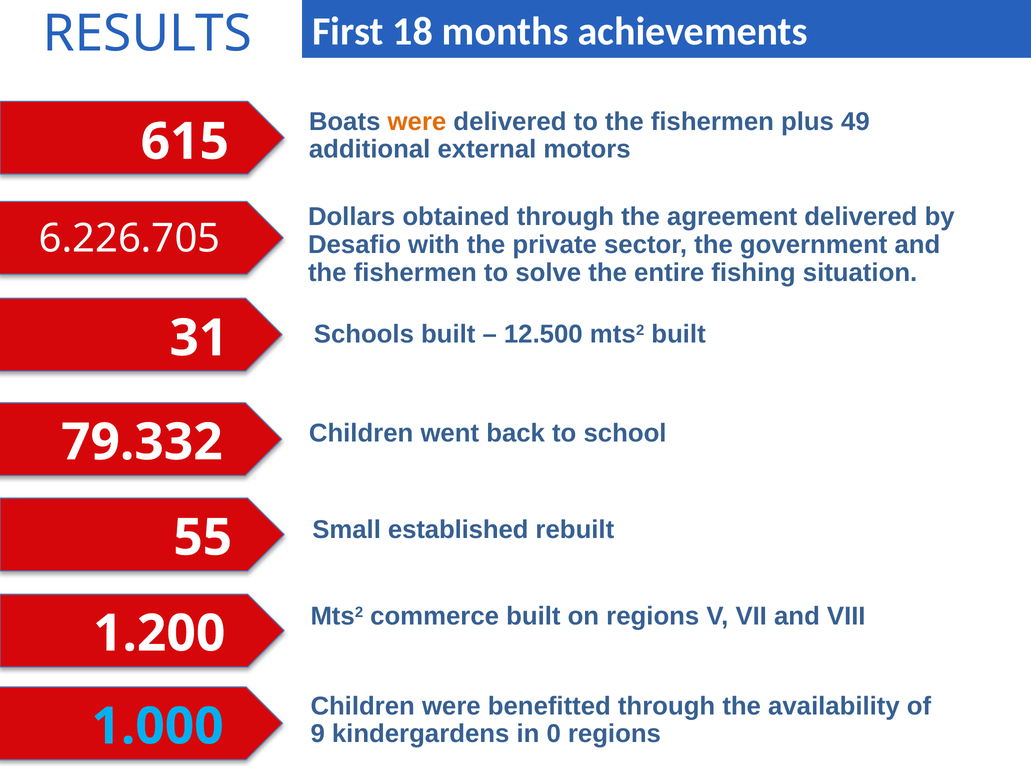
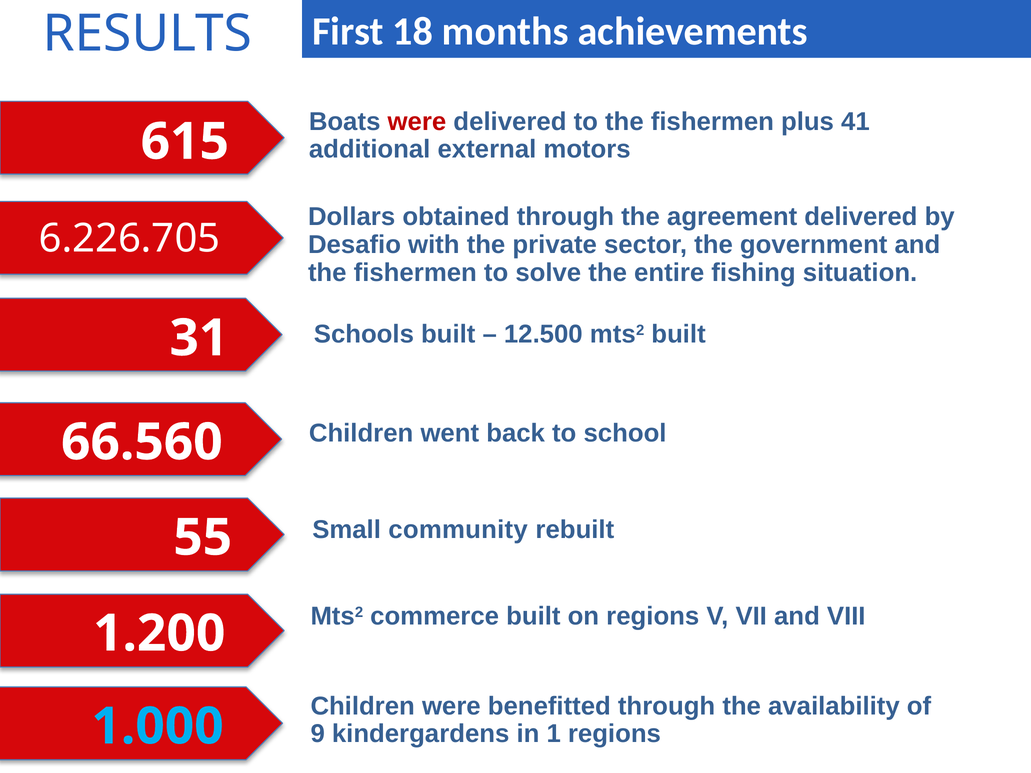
were colour: orange -> red (417, 122)
49: 49 -> 41 (855, 122)
79.332: 79.332 -> 66.560 (142, 442)
established: established -> community (458, 530)
0: 0 -> 1 (554, 734)
